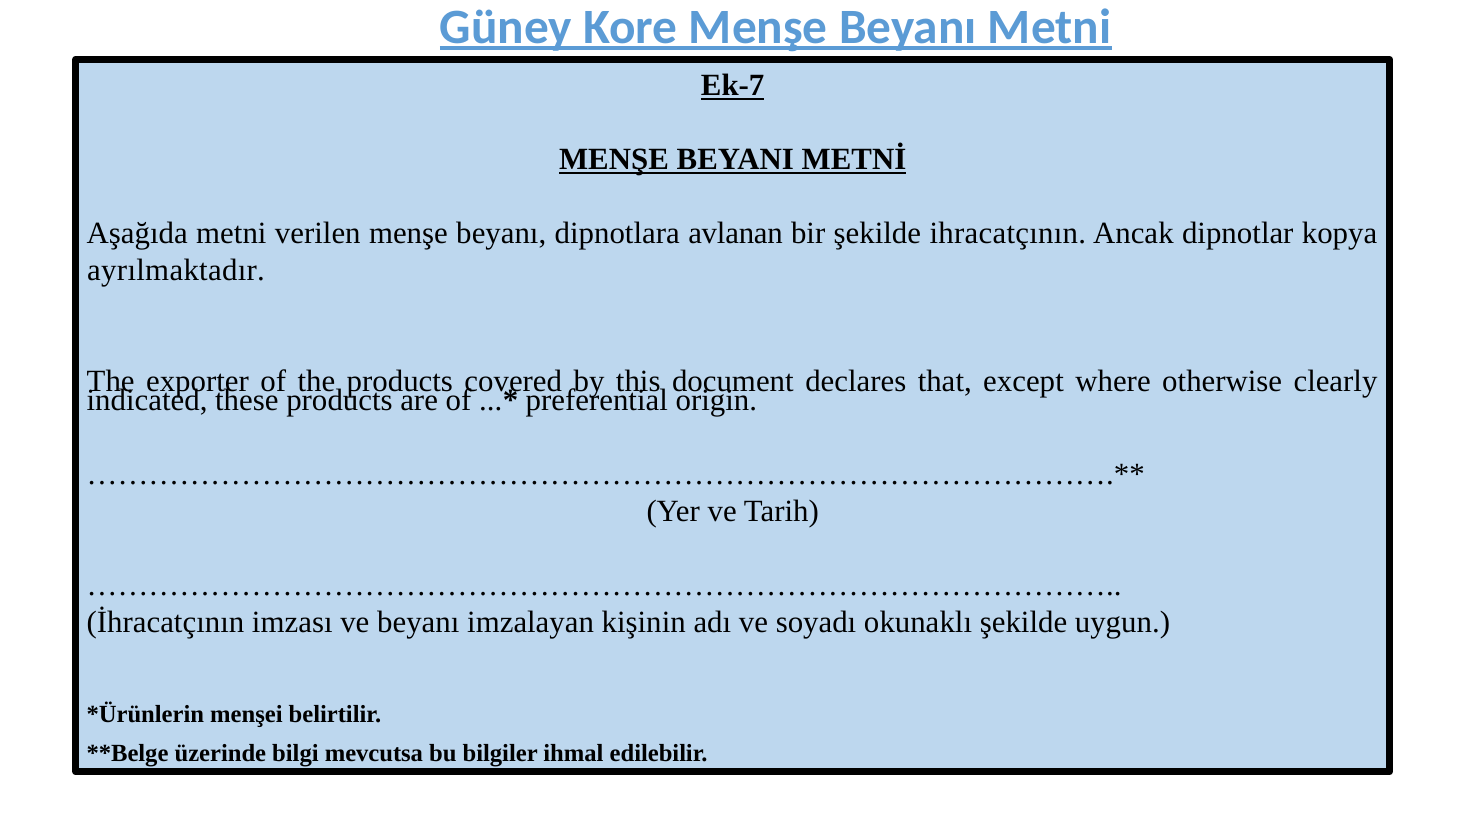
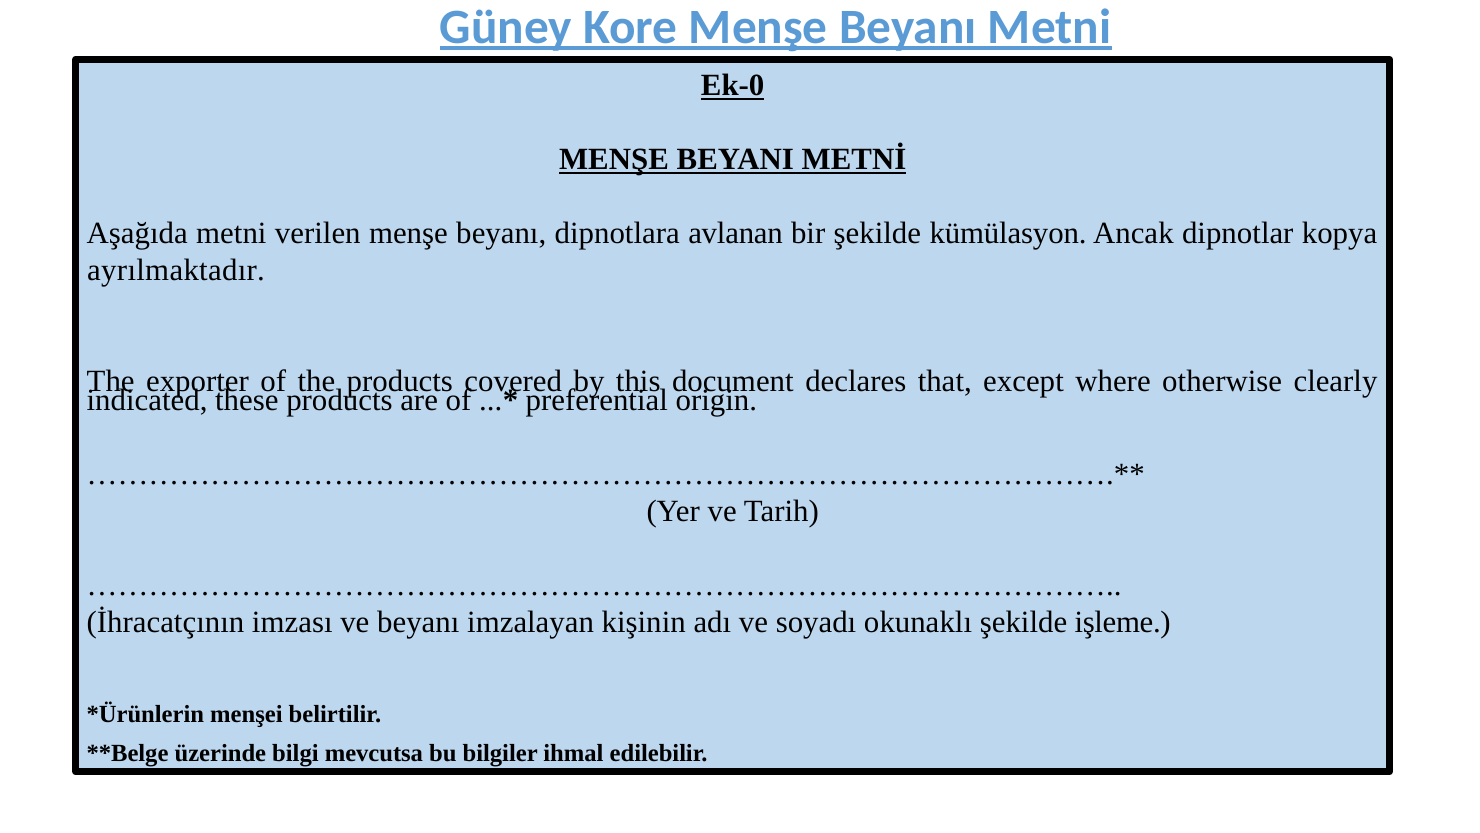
Ek-7: Ek-7 -> Ek-0 (733, 85)
ihracatçının: ihracatçının -> kümülasyon (1008, 233)
uygun: uygun -> işleme (1123, 622)
